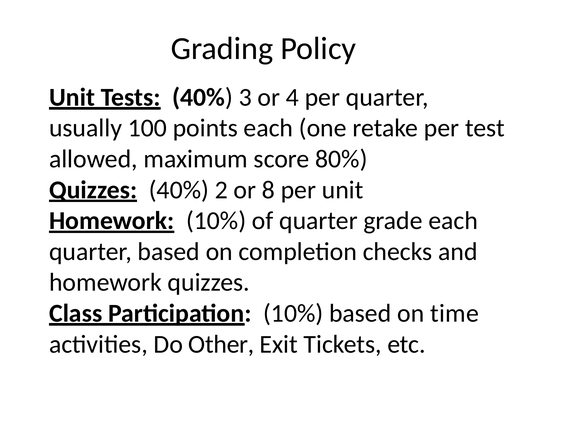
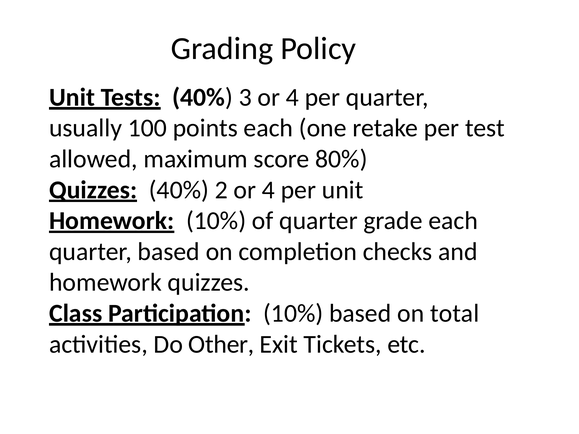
2 or 8: 8 -> 4 (268, 190)
time: time -> total (455, 314)
